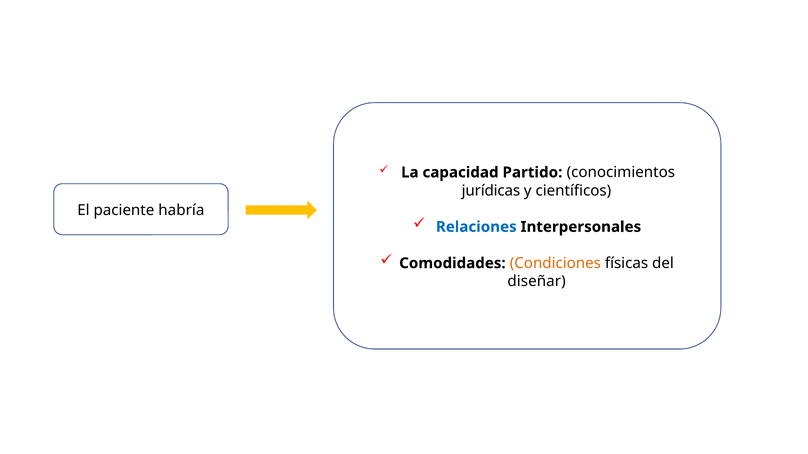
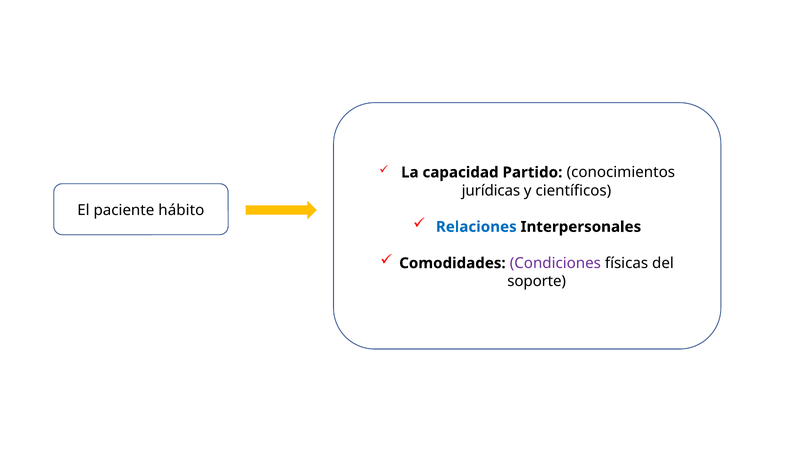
habría: habría -> hábito (181, 210)
Condiciones colour: orange -> purple (555, 263)
diseñar: diseñar -> soporte (537, 282)
